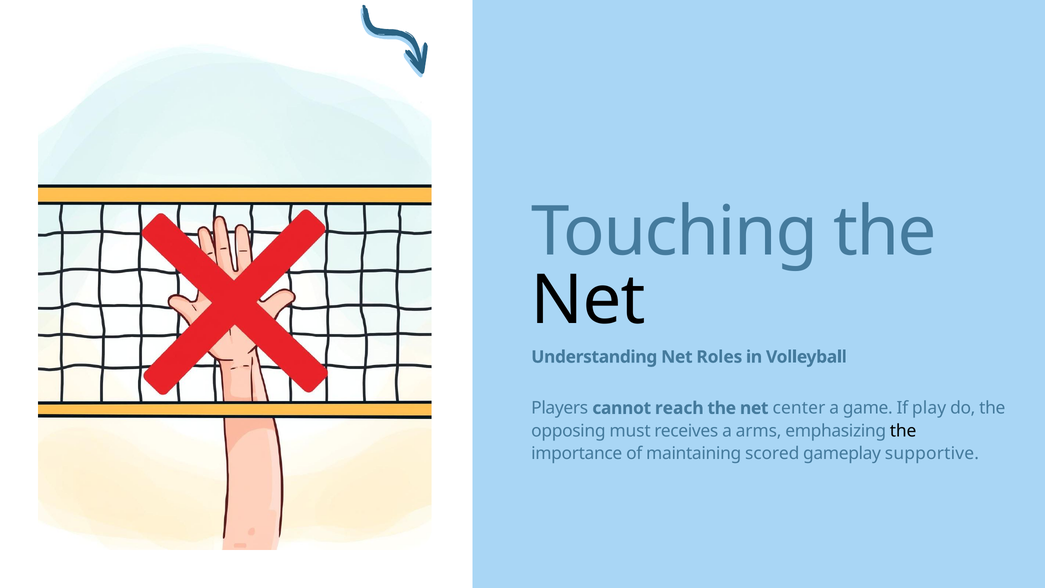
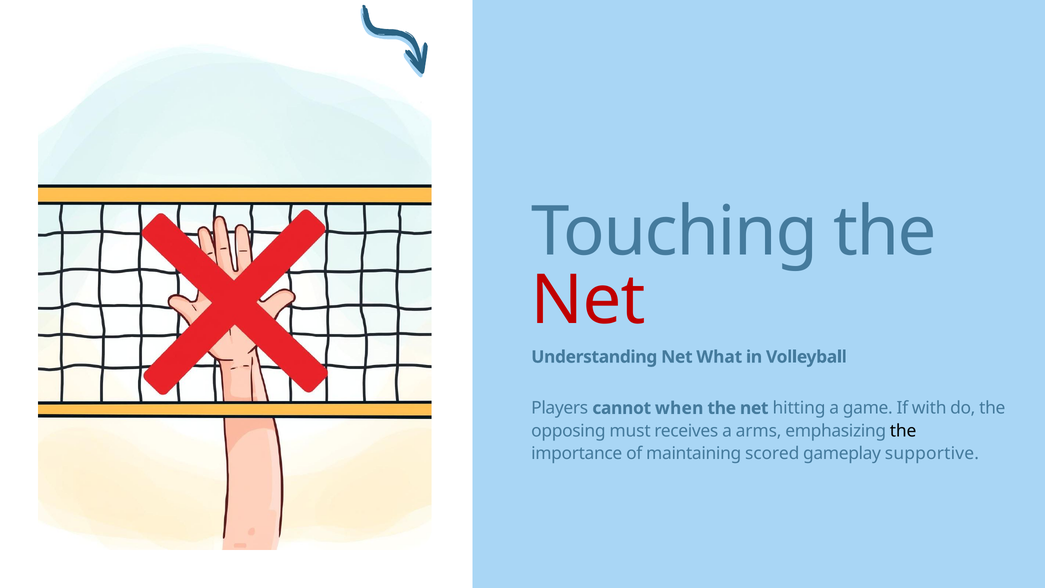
Net colour: black -> red (588, 301)
Roles: Roles -> What (719, 357)
reach: reach -> when (679, 408)
center: center -> hitting (799, 408)
play: play -> with (929, 408)
